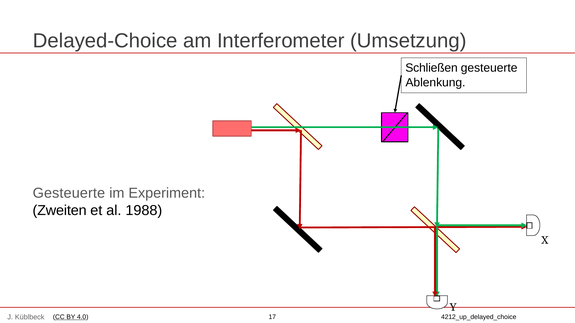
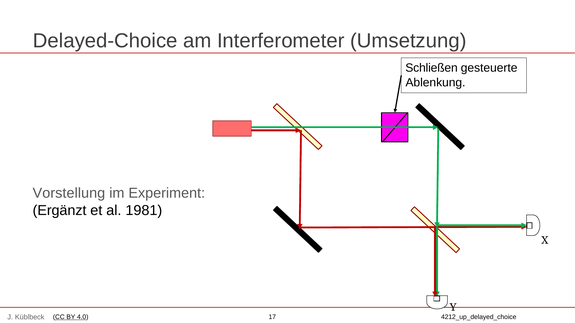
Gesteuerte: Gesteuerte -> Vorstellung (69, 193)
Zweiten: Zweiten -> Ergänzt (60, 211)
1988: 1988 -> 1981 (144, 211)
